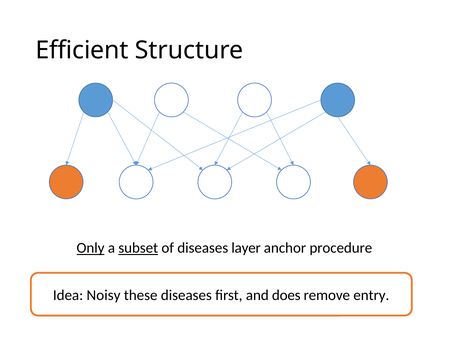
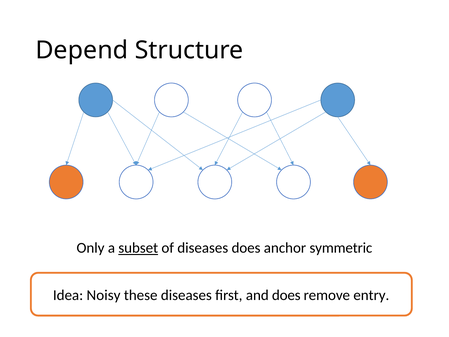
Efficient: Efficient -> Depend (82, 50)
Only underline: present -> none (90, 248)
diseases layer: layer -> does (246, 248)
procedure: procedure -> symmetric (341, 248)
